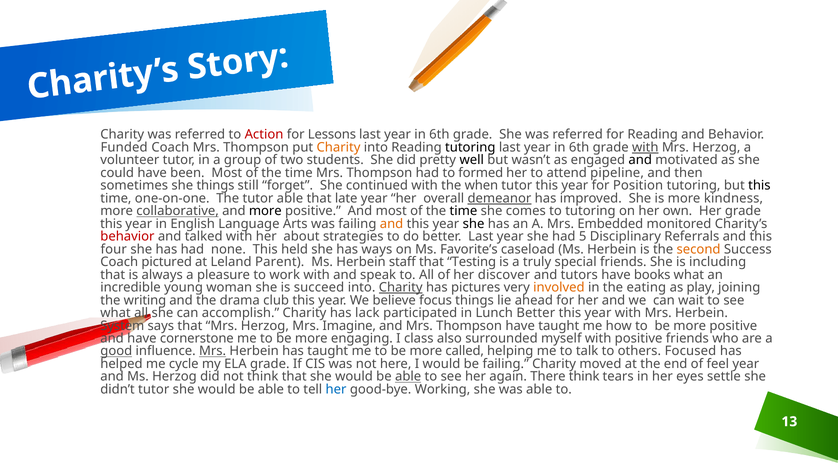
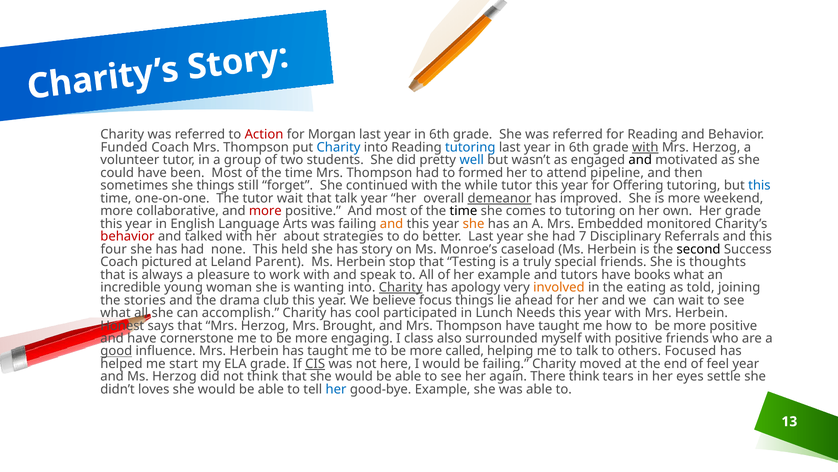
Lessons: Lessons -> Morgan (332, 134)
Charity colour: orange -> blue (339, 147)
tutoring colour: black -> blue (470, 147)
well colour: black -> blue (472, 160)
when: when -> while (481, 185)
Position: Position -> Offering (638, 185)
this colour: black -> blue (759, 185)
tutor able: able -> wait (290, 198)
that late: late -> talk (346, 198)
kindness: kindness -> weekend (734, 198)
collaborative underline: present -> none (178, 211)
more colour: black -> red (265, 211)
she colour: black -> orange (474, 223)
5: 5 -> 7 (583, 236)
ways: ways -> story (377, 249)
Favorite’s: Favorite’s -> Monroe’s (469, 249)
second colour: orange -> black (699, 249)
staff: staff -> stop (402, 262)
including: including -> thoughts (718, 262)
her discover: discover -> example (504, 274)
succeed: succeed -> wanting (319, 287)
pictures: pictures -> apology (476, 287)
play: play -> told (701, 287)
writing: writing -> stories (145, 300)
lack: lack -> cool (367, 313)
Lunch Better: Better -> Needs (536, 313)
System: System -> Honest (122, 325)
Imagine: Imagine -> Brought (349, 325)
Mrs underline: present -> none (213, 351)
cycle: cycle -> start (184, 363)
CIS underline: none -> present (315, 363)
able underline: present -> none (408, 376)
didn’t tutor: tutor -> loves (154, 389)
good-bye Working: Working -> Example (443, 389)
